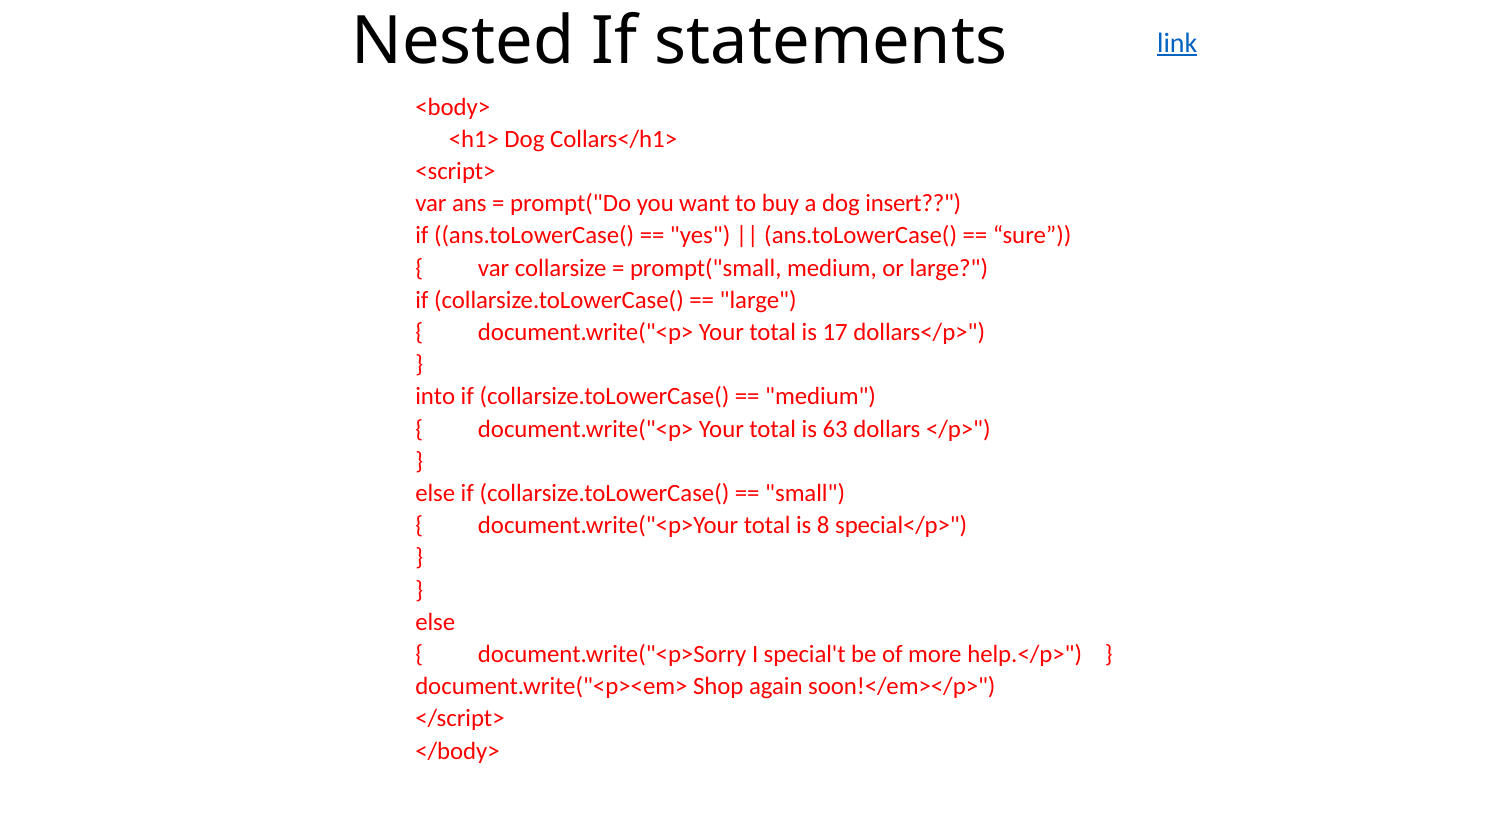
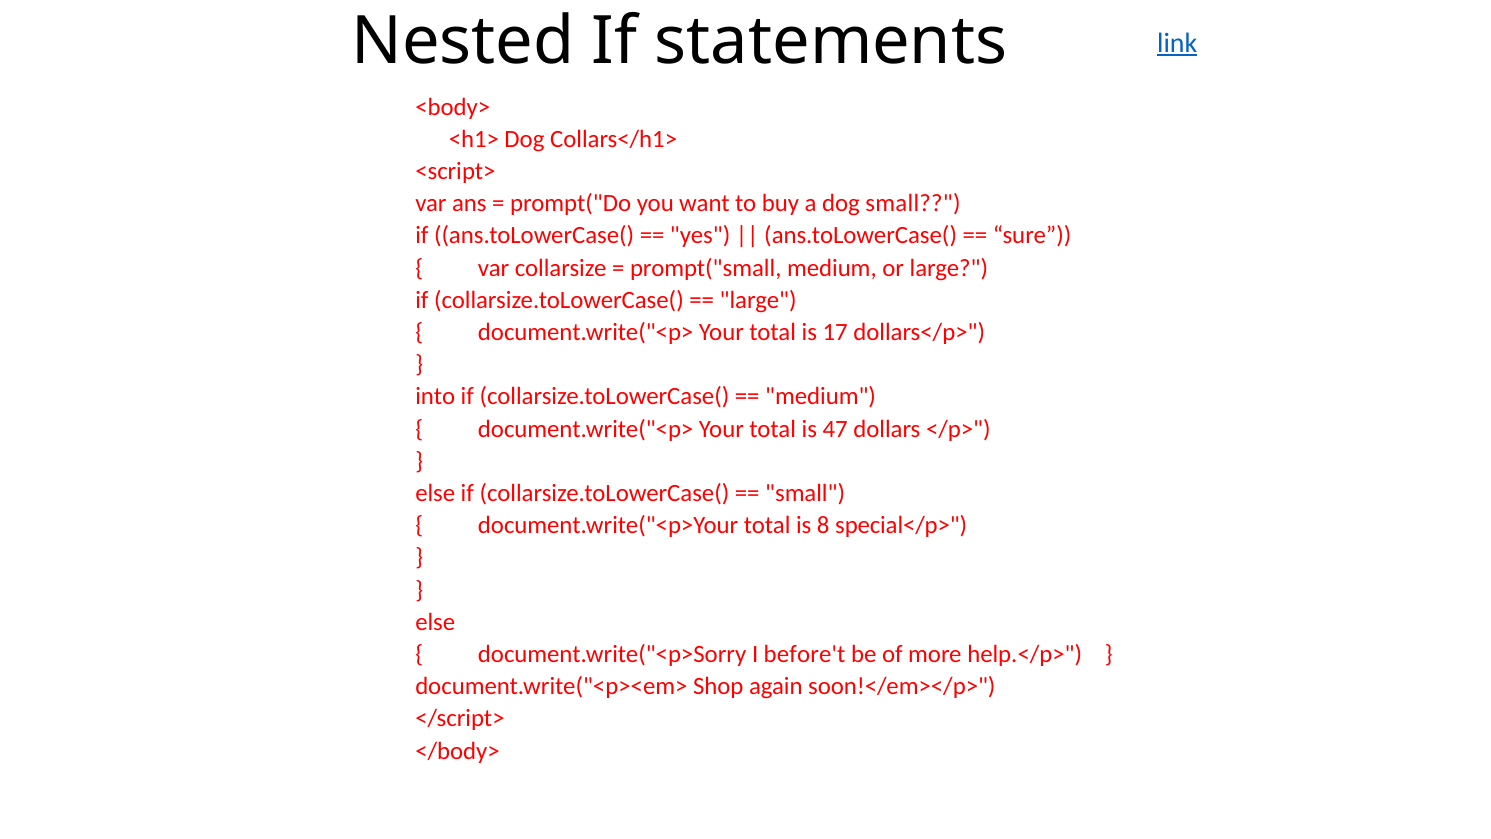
dog insert: insert -> small (913, 203)
63: 63 -> 47 (835, 429)
special't: special't -> before't (805, 654)
